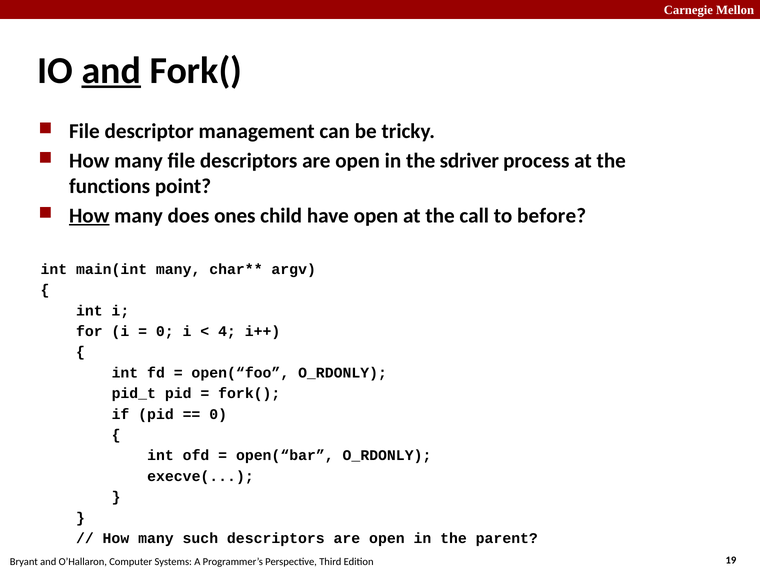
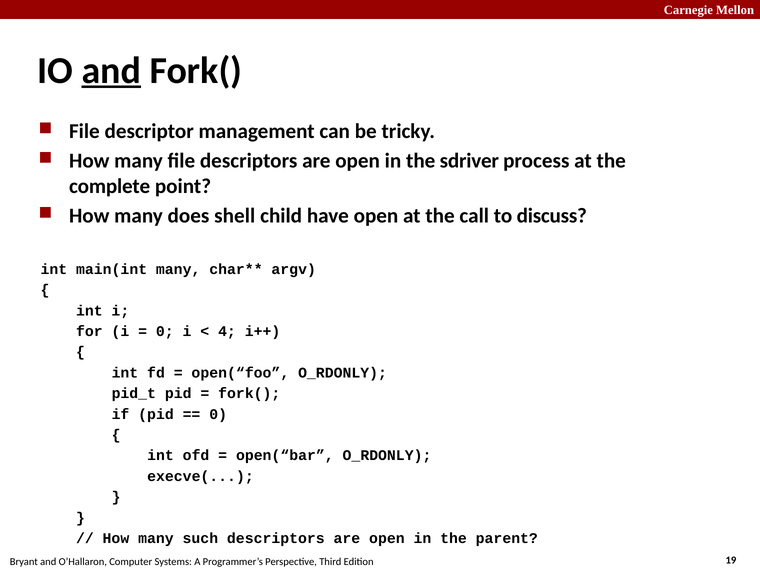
functions: functions -> complete (110, 186)
How underline: present -> none (89, 216)
ones: ones -> shell (235, 216)
before: before -> discuss (552, 216)
